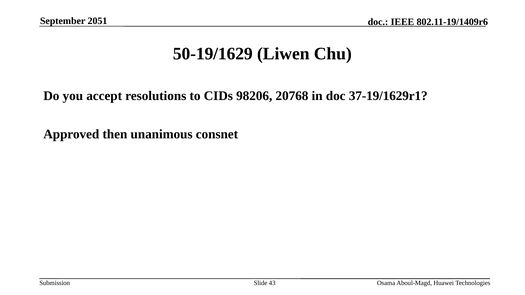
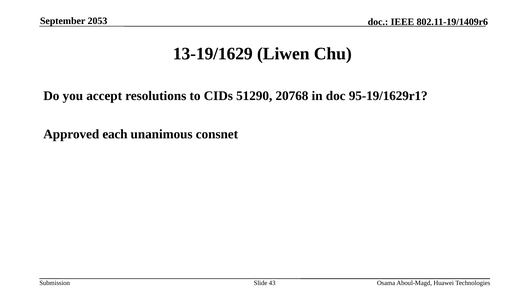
2051: 2051 -> 2053 (97, 21)
50-19/1629: 50-19/1629 -> 13-19/1629 (213, 54)
98206: 98206 -> 51290 (254, 96)
37-19/1629r1: 37-19/1629r1 -> 95-19/1629r1 (388, 96)
then: then -> each (115, 134)
